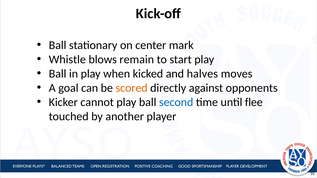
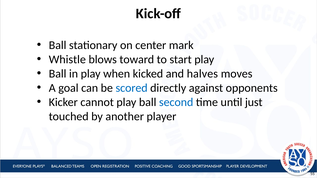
remain: remain -> toward (137, 60)
scored colour: orange -> blue (132, 88)
flee: flee -> just (254, 102)
